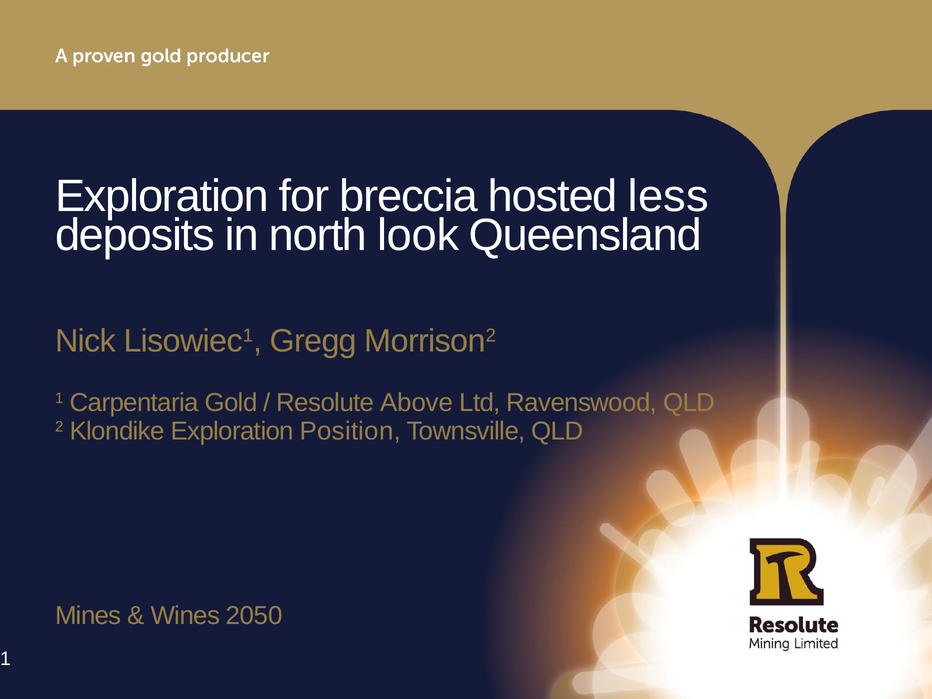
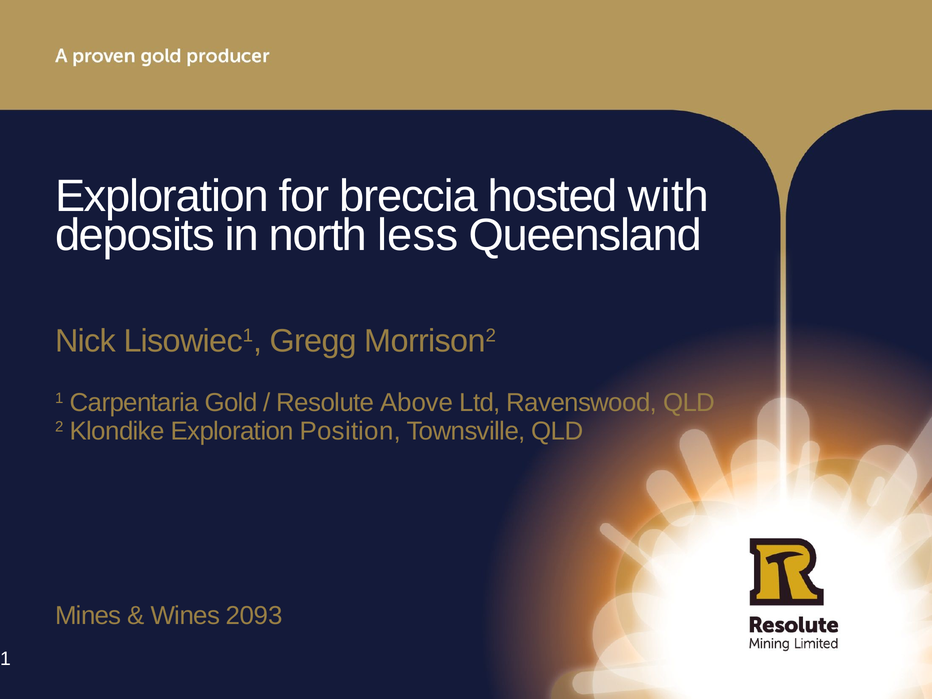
less: less -> with (668, 196)
look: look -> less (418, 235)
2050: 2050 -> 2093 (254, 616)
